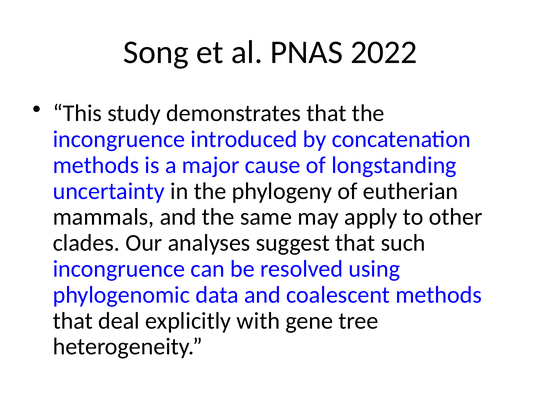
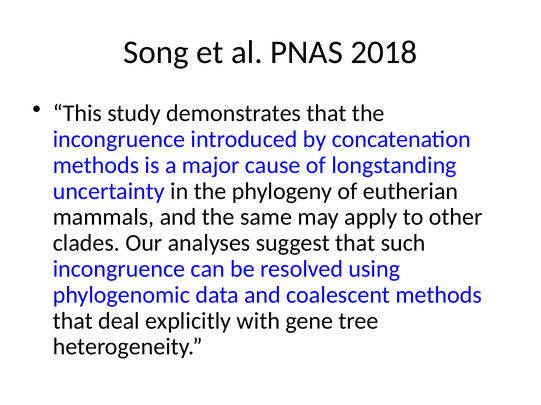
2022: 2022 -> 2018 (384, 52)
